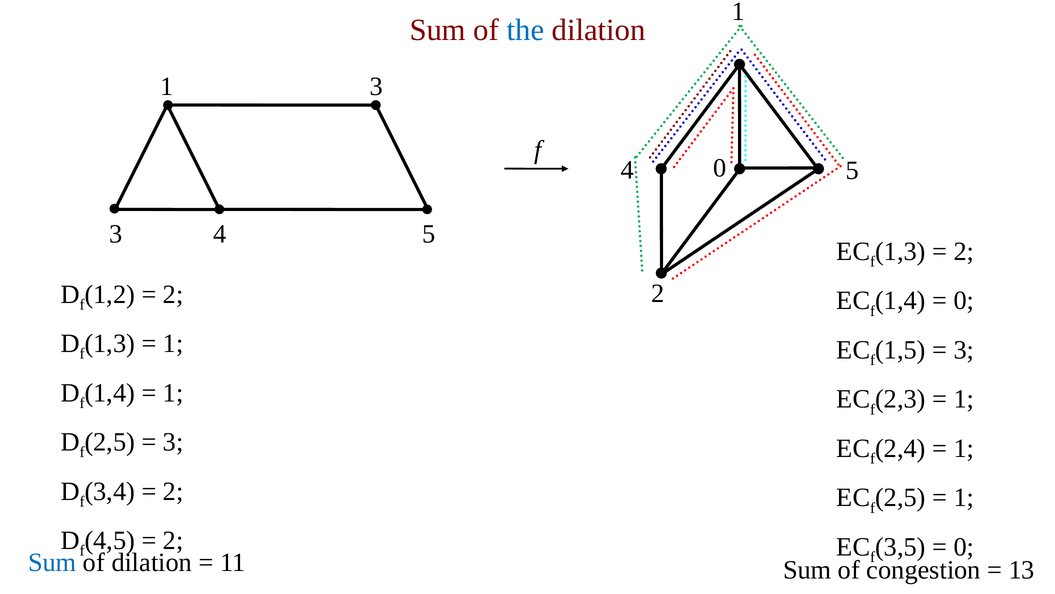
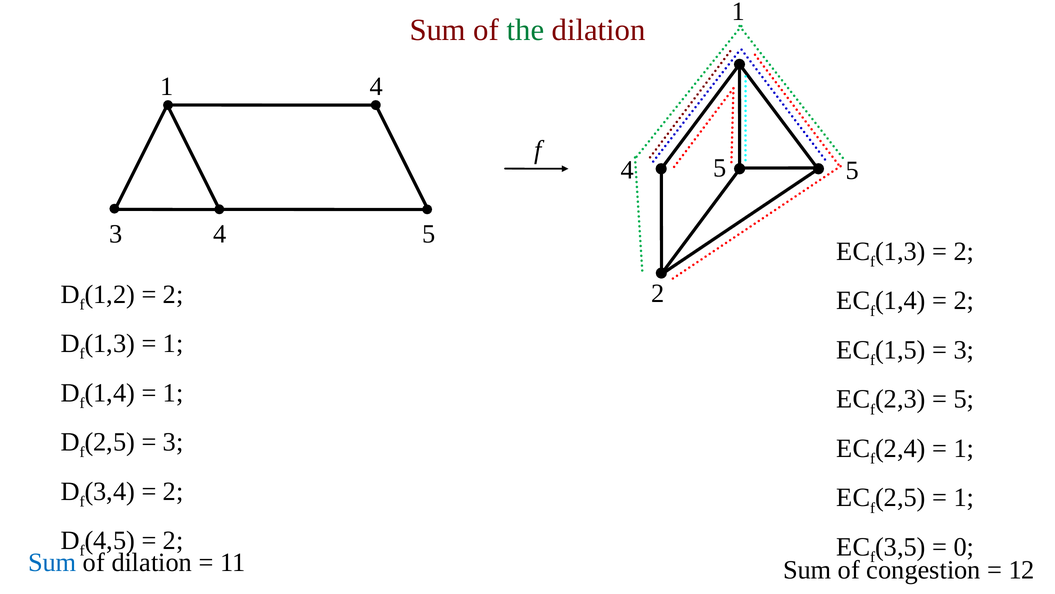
the colour: blue -> green (525, 30)
1 3: 3 -> 4 (376, 87)
4 0: 0 -> 5 (720, 168)
0: 0 -> 2 (964, 300)
1: 1 -> 5 (964, 399)
13: 13 -> 12 (1022, 569)
